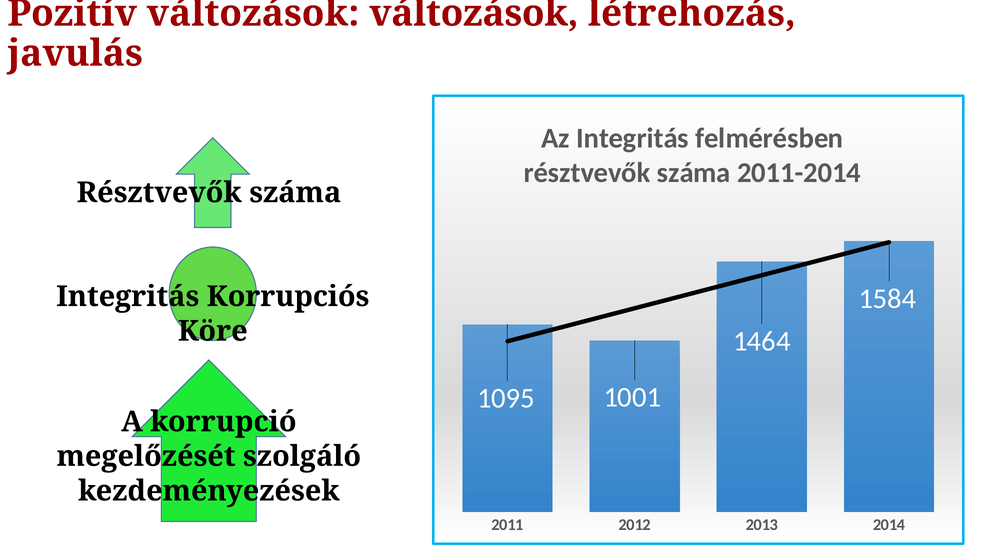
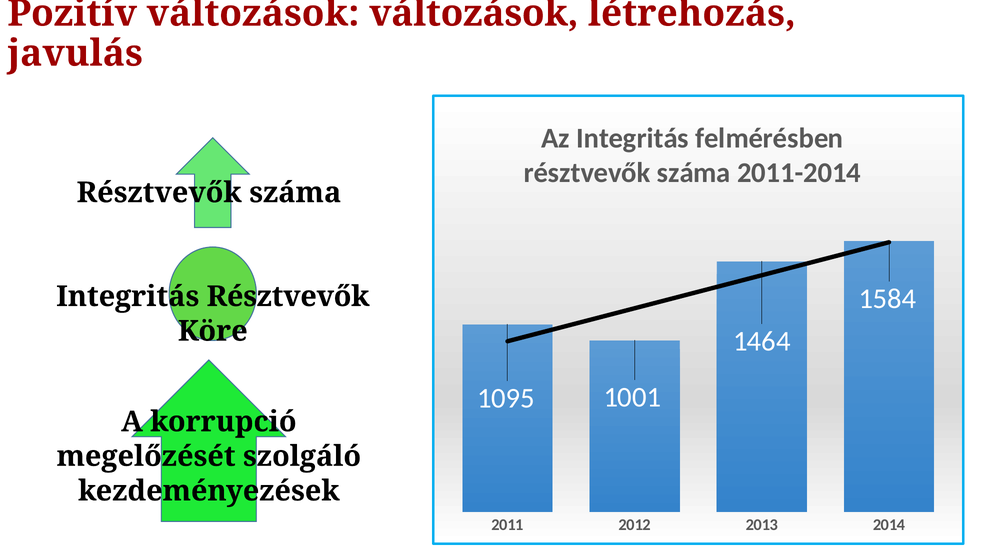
Integritás Korrupciós: Korrupciós -> Résztvevők (288, 297)
